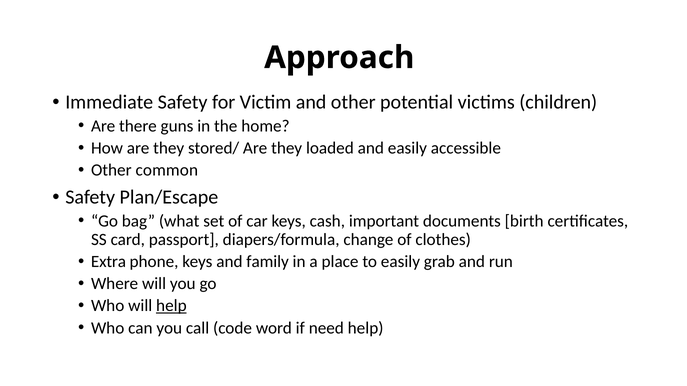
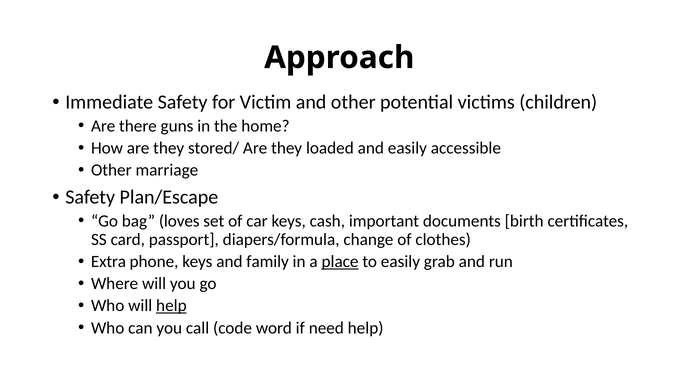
common: common -> marriage (167, 170)
what: what -> loves (179, 221)
place underline: none -> present (340, 262)
